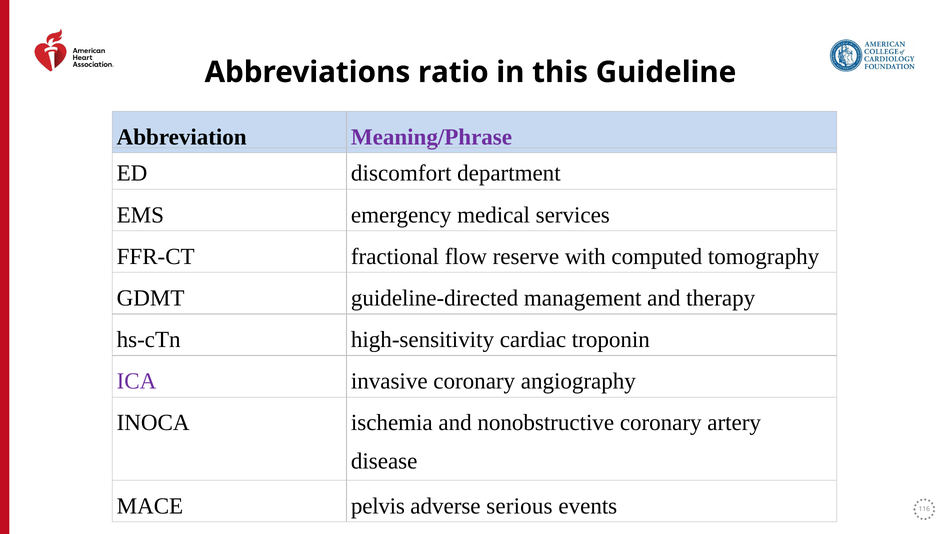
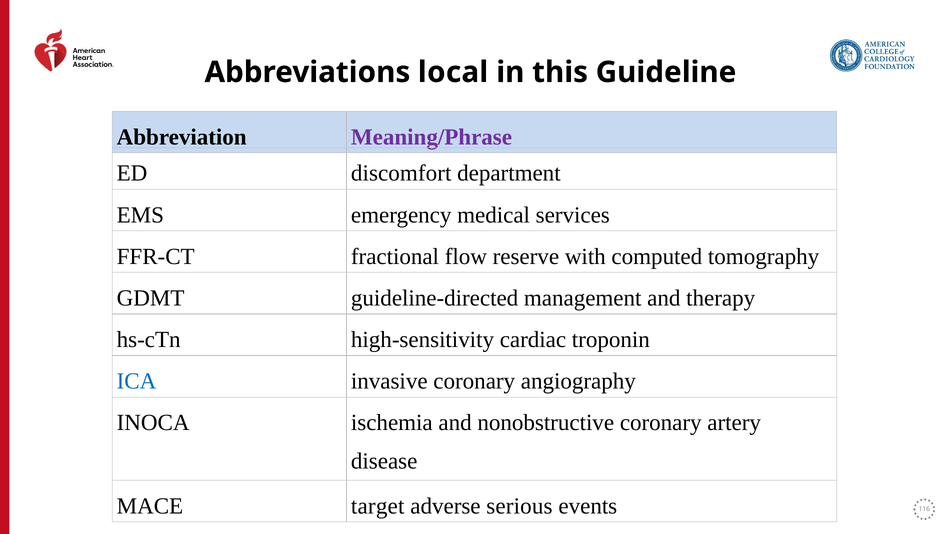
ratio: ratio -> local (453, 72)
ICA colour: purple -> blue (137, 381)
pelvis: pelvis -> target (378, 506)
